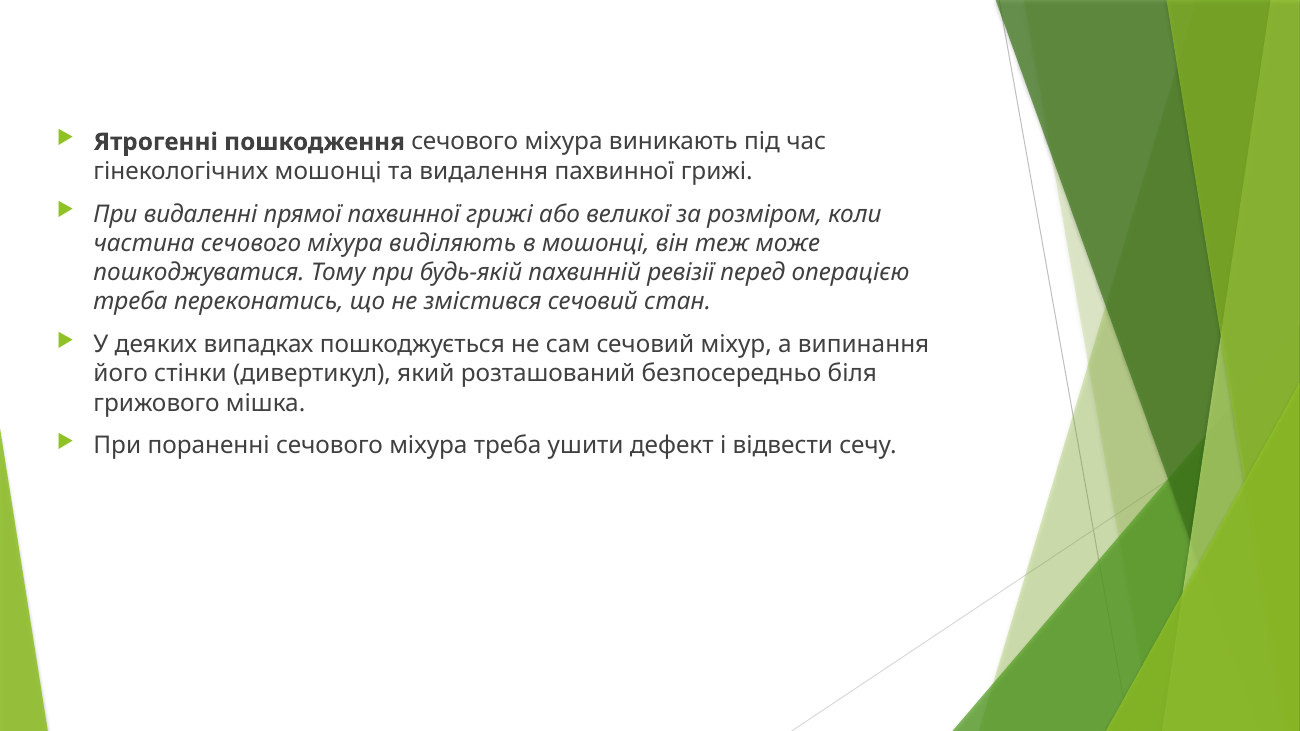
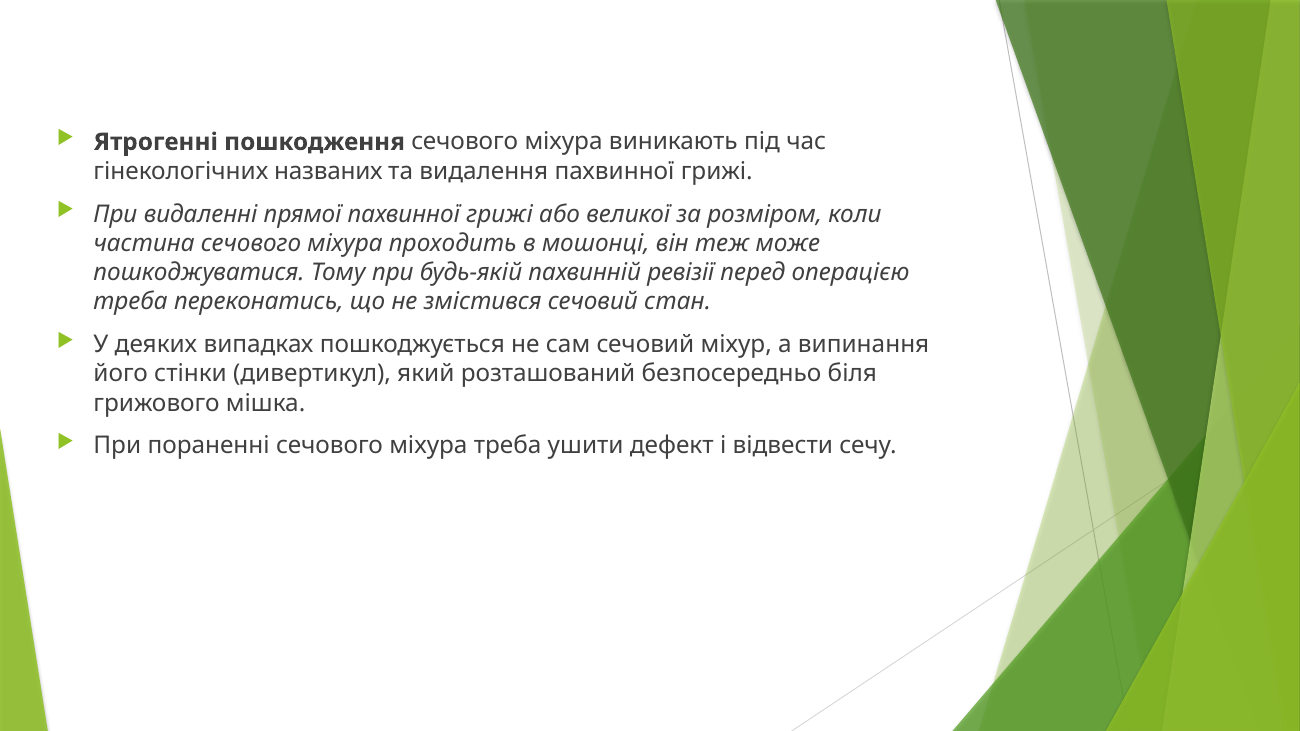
гінекологічних мошонці: мошонці -> названих (328, 171)
виділяють: виділяють -> проходить (453, 243)
